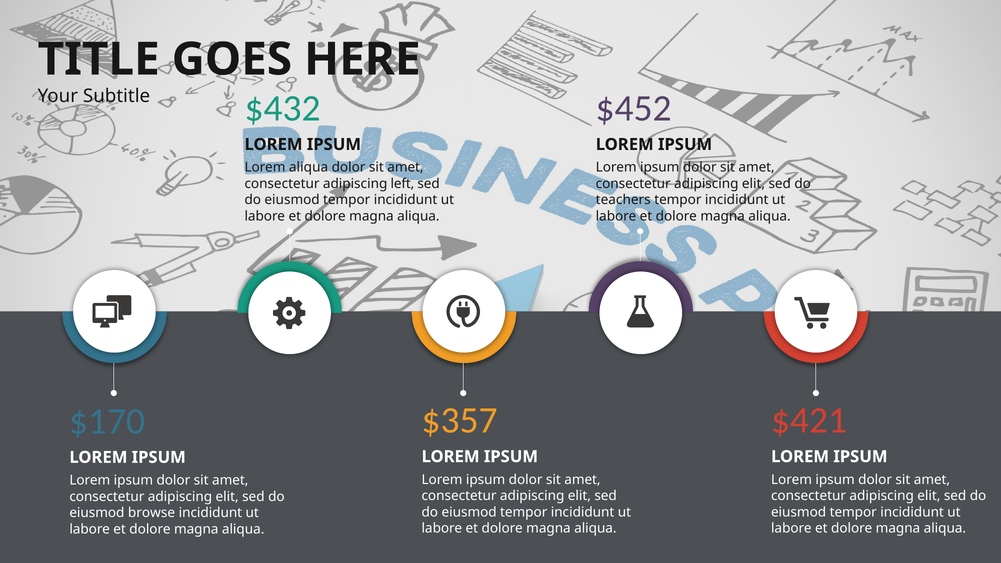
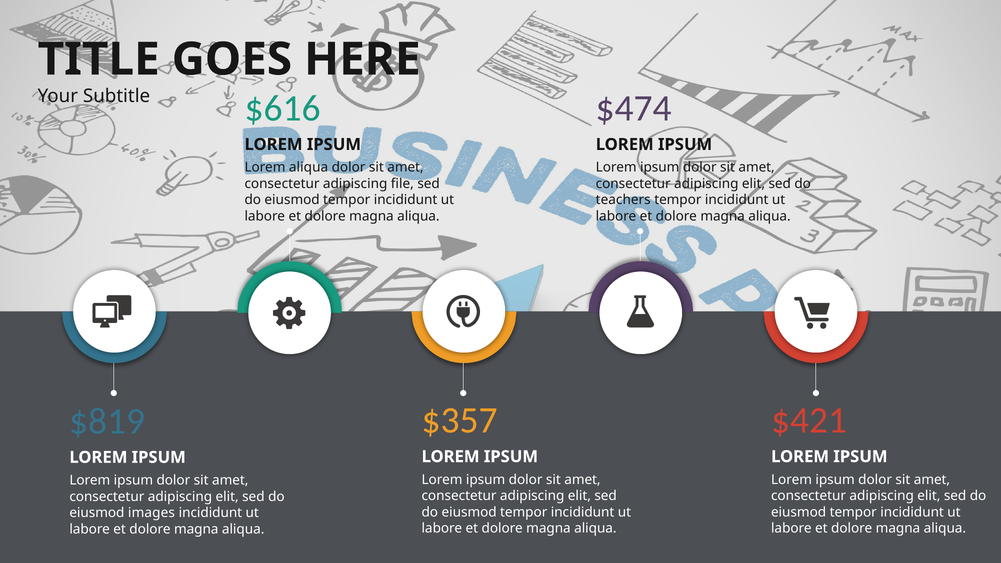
$432: $432 -> $616 (283, 108)
$452: $452 -> $474 (634, 108)
left: left -> file (402, 184)
$170: $170 -> $819 (107, 421)
browse: browse -> images (151, 513)
